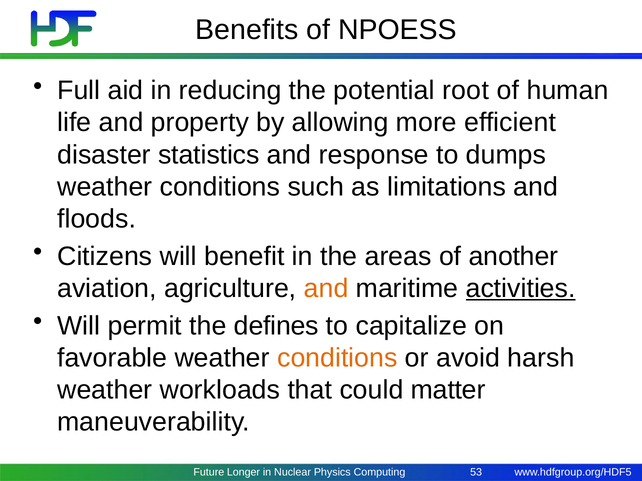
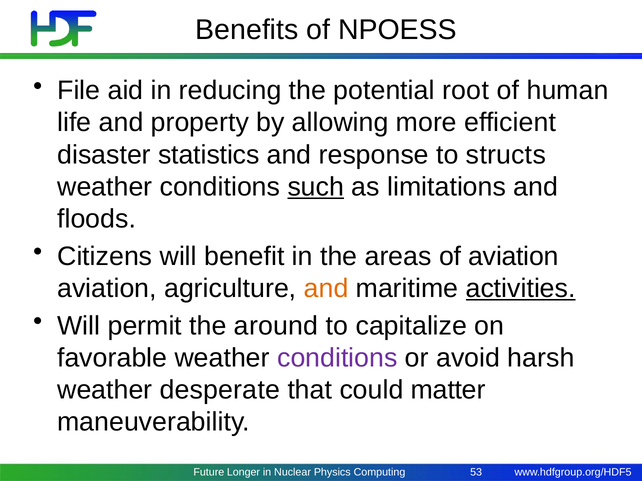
Full: Full -> File (79, 91)
dumps: dumps -> structs (506, 155)
such underline: none -> present (316, 187)
of another: another -> aviation (513, 257)
defines: defines -> around (276, 326)
conditions colour: orange -> purple (337, 358)
workloads: workloads -> desperate (220, 390)
